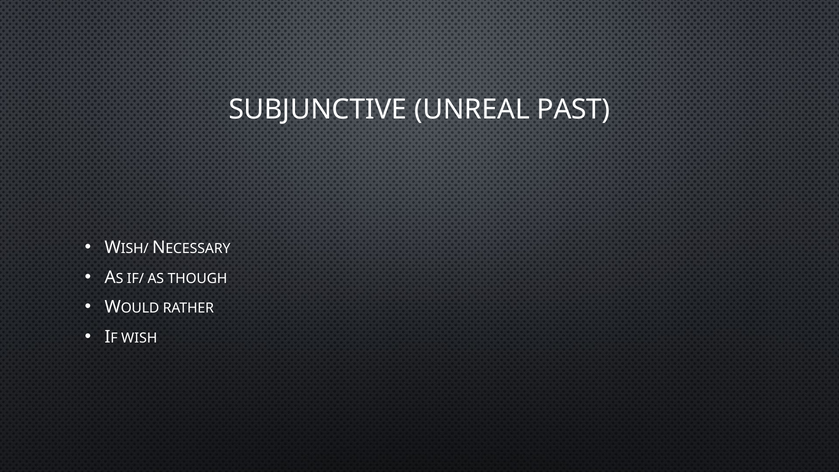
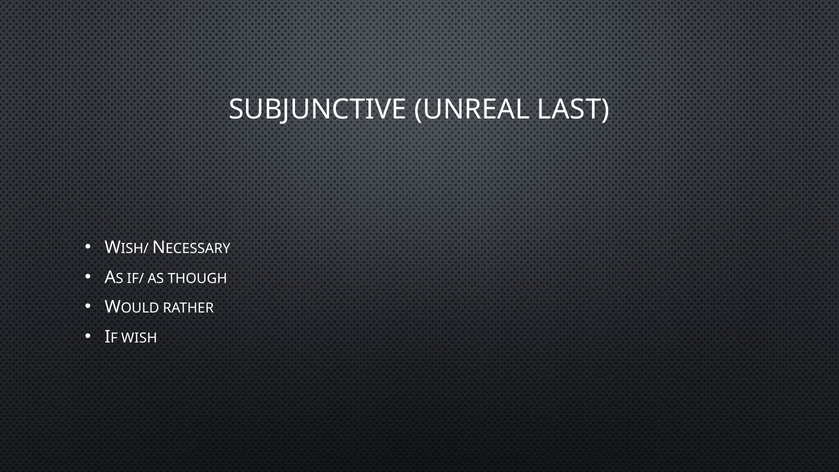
PAST: PAST -> LAST (573, 109)
